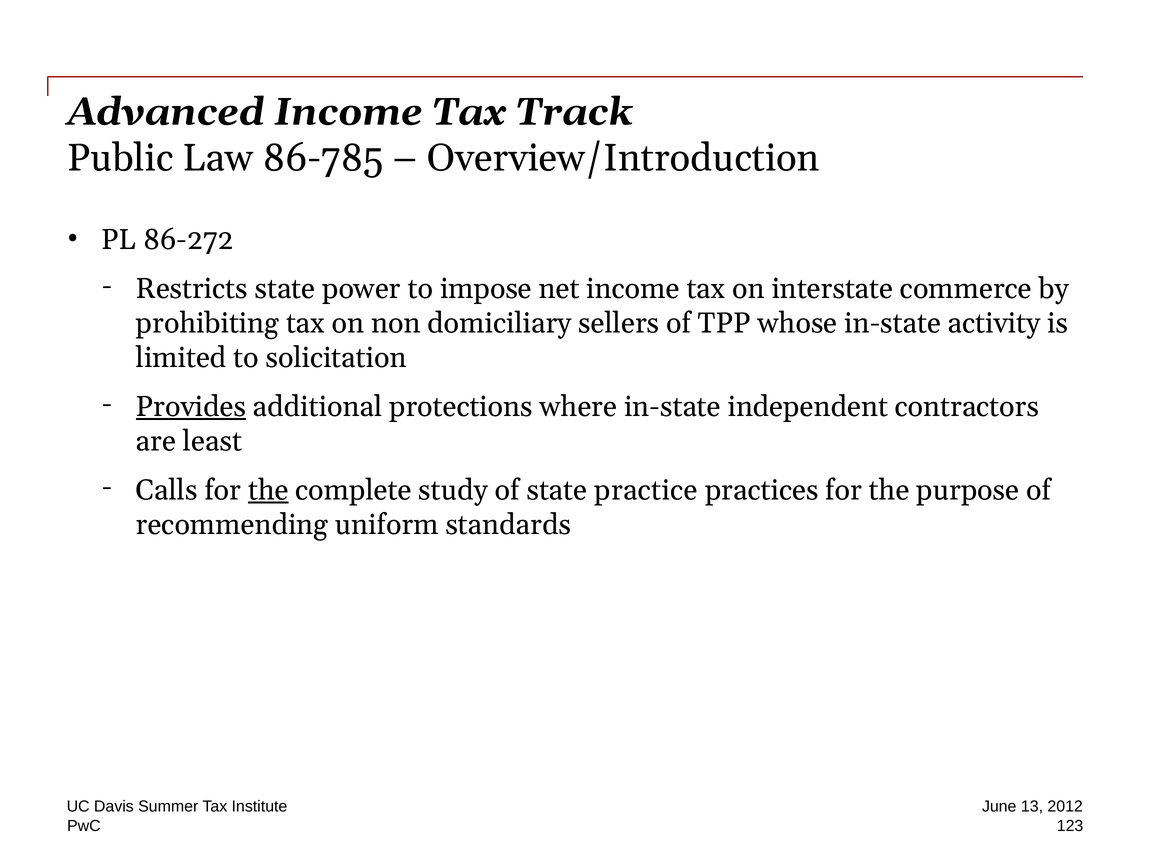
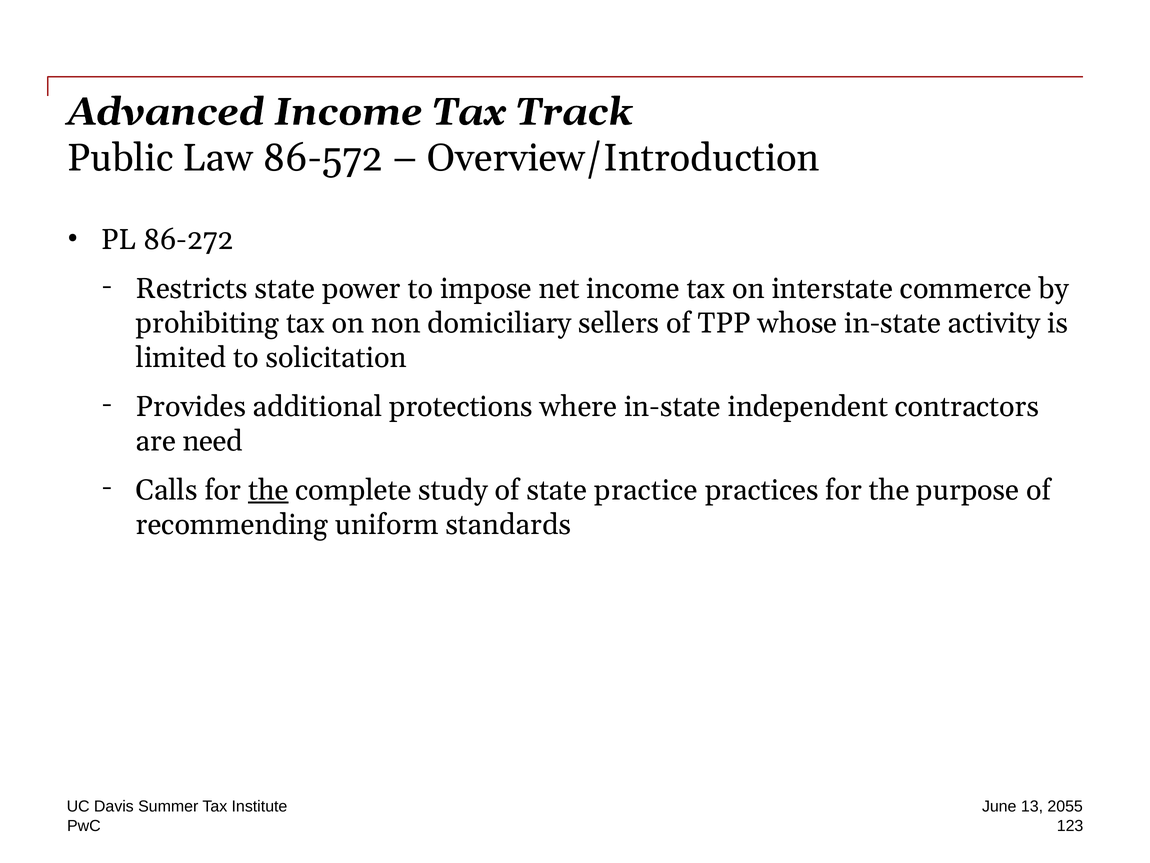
86-785: 86-785 -> 86-572 (323, 158)
Provides underline: present -> none (191, 406)
least: least -> need (213, 441)
2012: 2012 -> 2055 (1065, 806)
